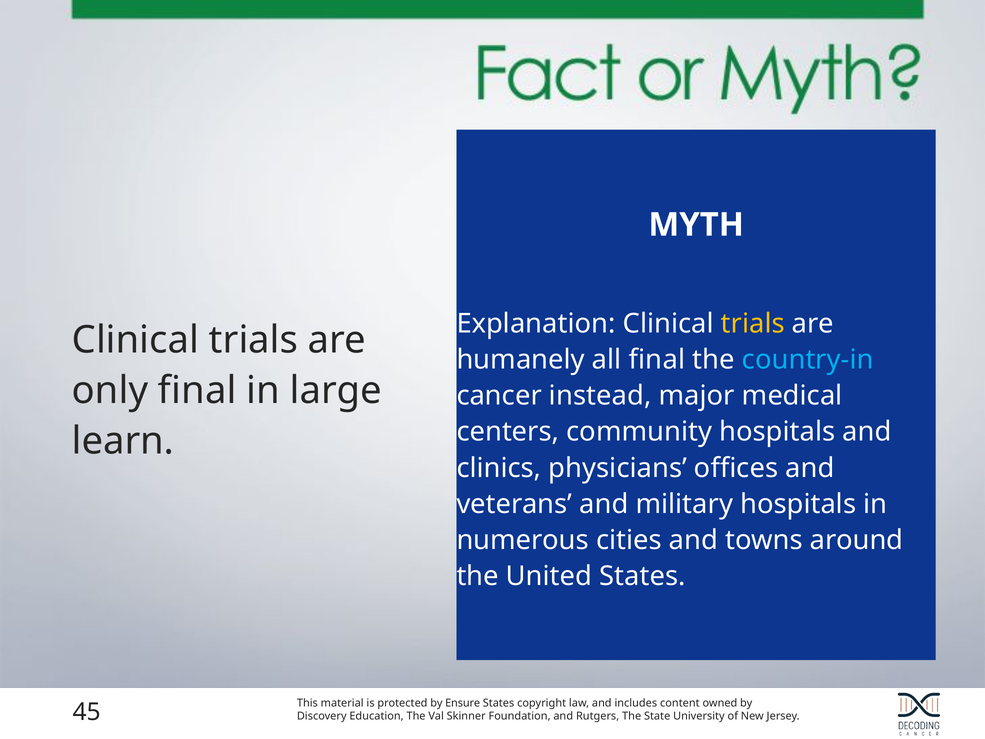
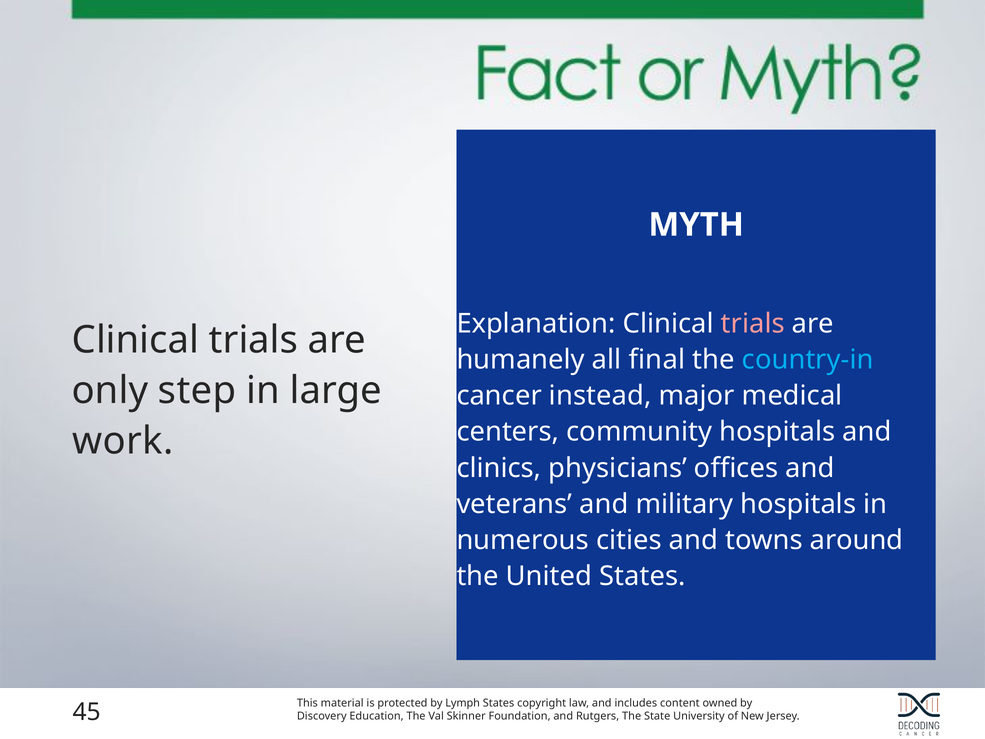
trials colour: yellow -> pink (753, 323)
only final: final -> step (197, 390)
learn: learn -> work (123, 441)
Ensure: Ensure -> Lymph (463, 703)
